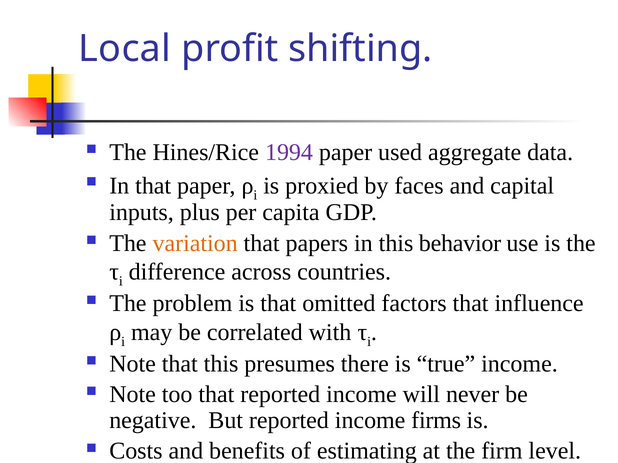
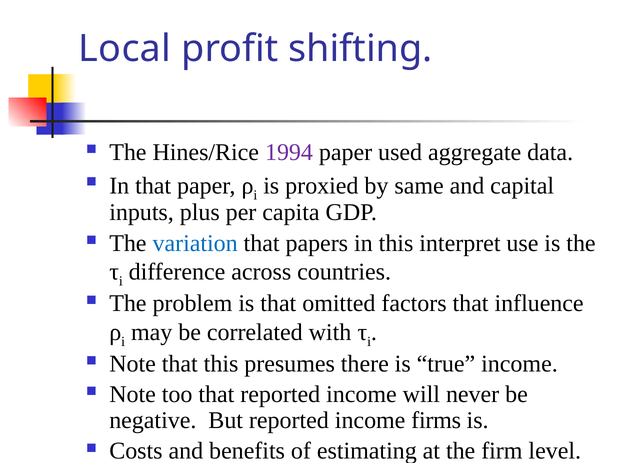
faces: faces -> same (419, 186)
variation colour: orange -> blue (195, 243)
behavior: behavior -> interpret (460, 243)
